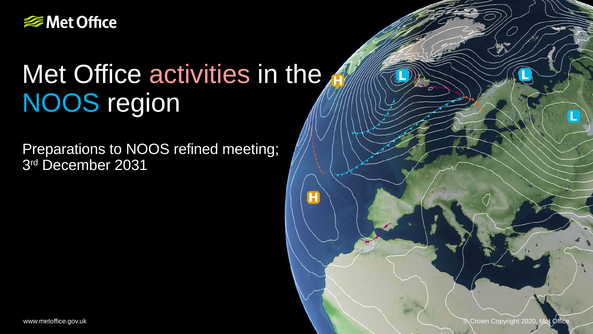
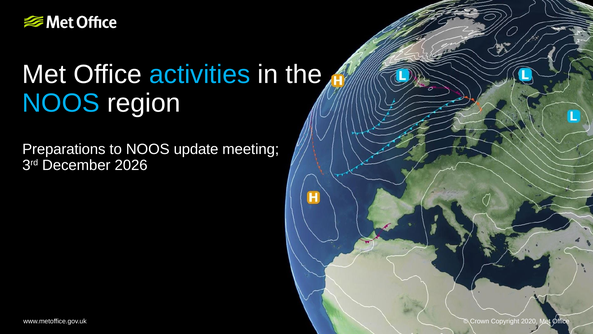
activities colour: pink -> light blue (200, 75)
refined: refined -> update (196, 149)
2031: 2031 -> 2026 (131, 165)
